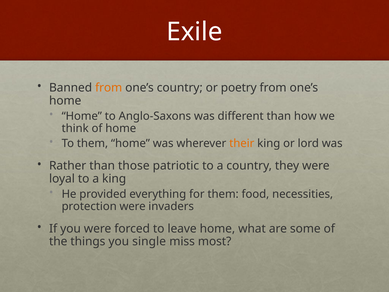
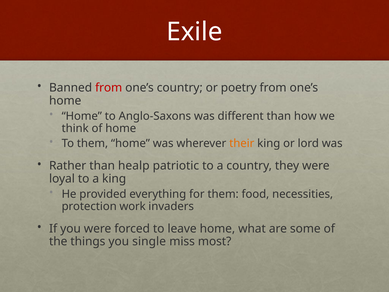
from colour: orange -> red (109, 88)
those: those -> healp (134, 166)
protection were: were -> work (133, 206)
